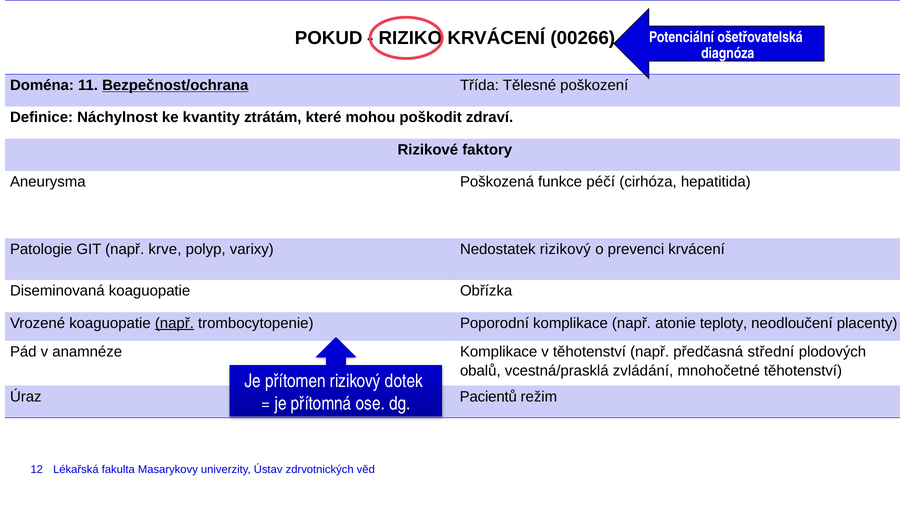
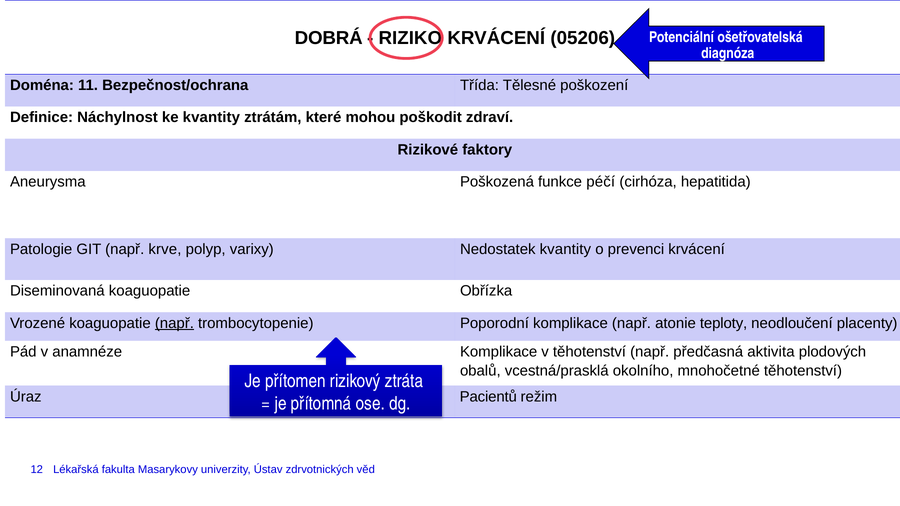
POKUD: POKUD -> DOBRÁ (329, 38)
00266: 00266 -> 05206 (583, 38)
Bezpečnost/ochrana underline: present -> none (175, 85)
Nedostatek rizikový: rizikový -> kvantity (565, 249)
střední: střední -> aktivita (771, 352)
zvládání: zvládání -> okolního (643, 371)
dotek: dotek -> ztráta (404, 381)
